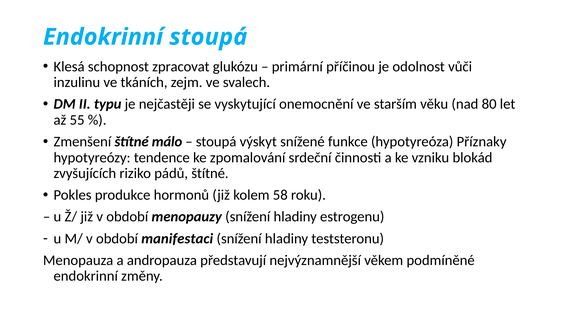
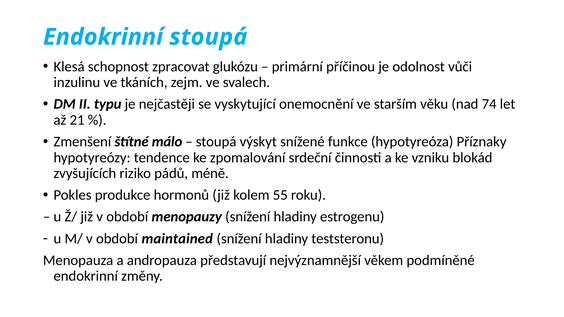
80: 80 -> 74 (489, 104)
55: 55 -> 21 (77, 120)
pádů štítné: štítné -> méně (210, 174)
58: 58 -> 55 (280, 195)
manifestaci: manifestaci -> maintained (177, 239)
